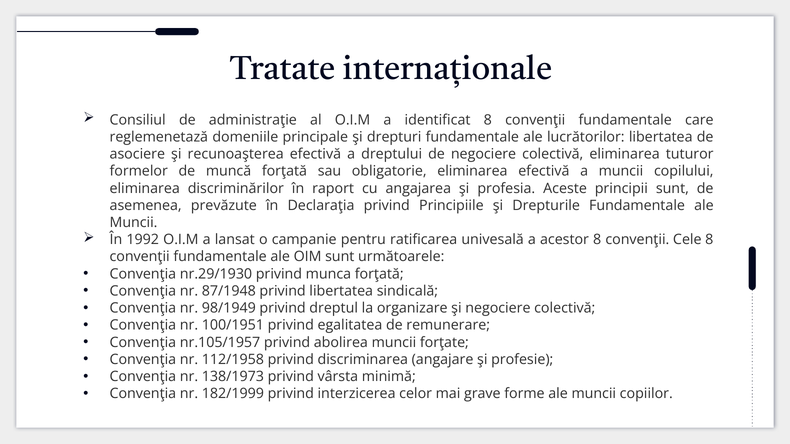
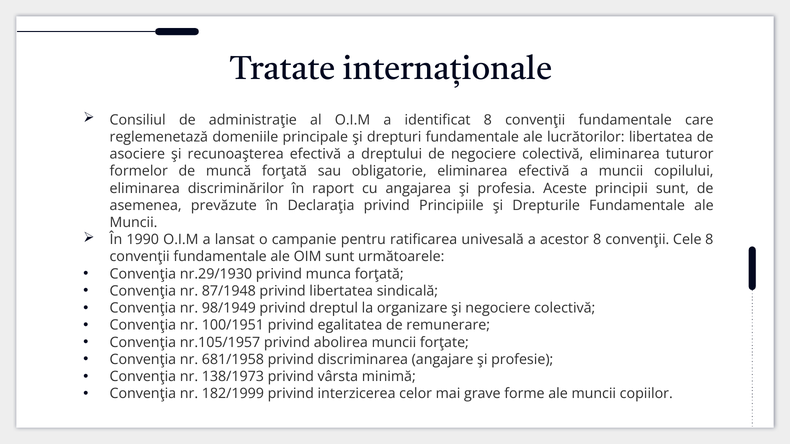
1992: 1992 -> 1990 (143, 240)
112/1958: 112/1958 -> 681/1958 (233, 360)
